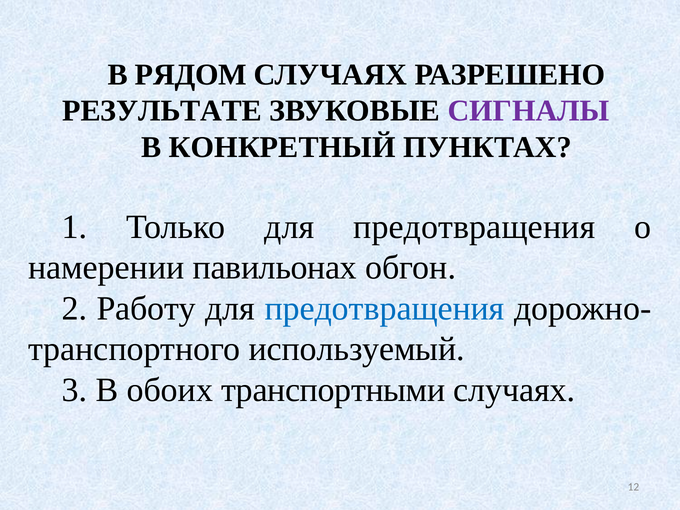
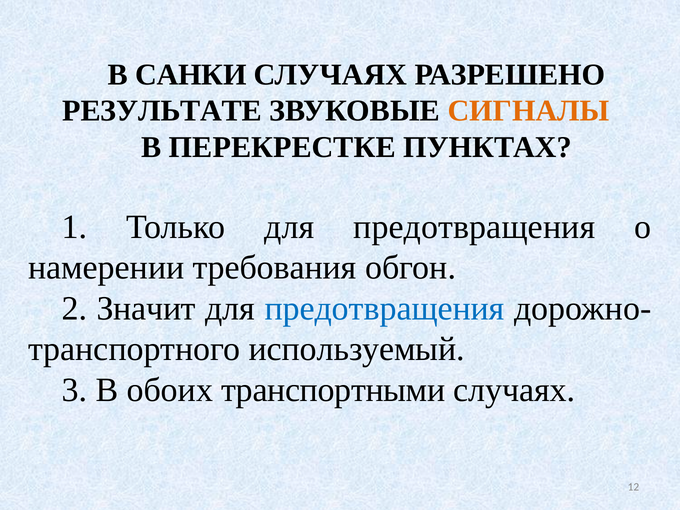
РЯДОМ: РЯДОМ -> САНКИ (191, 75)
СИГНАЛЫ colour: purple -> orange (529, 111)
КОНКРЕТНЫЙ: КОНКРЕТНЫЙ -> ПЕРЕКРЕСТКЕ (282, 147)
павильонах: павильонах -> требования (275, 268)
Работу: Работу -> Значит (146, 308)
